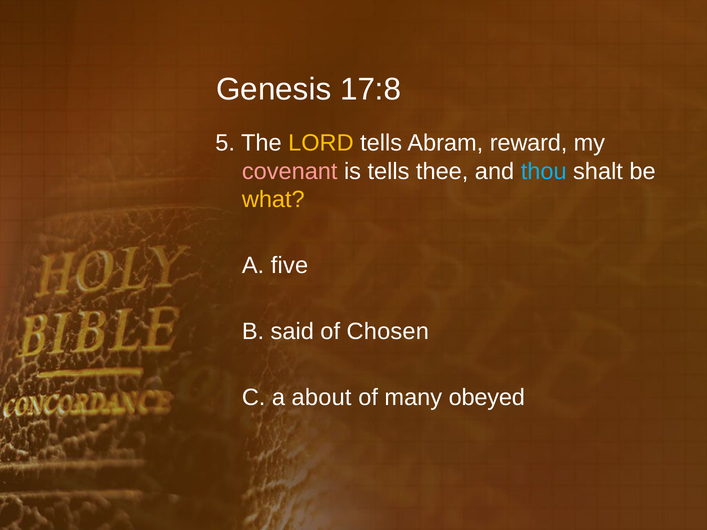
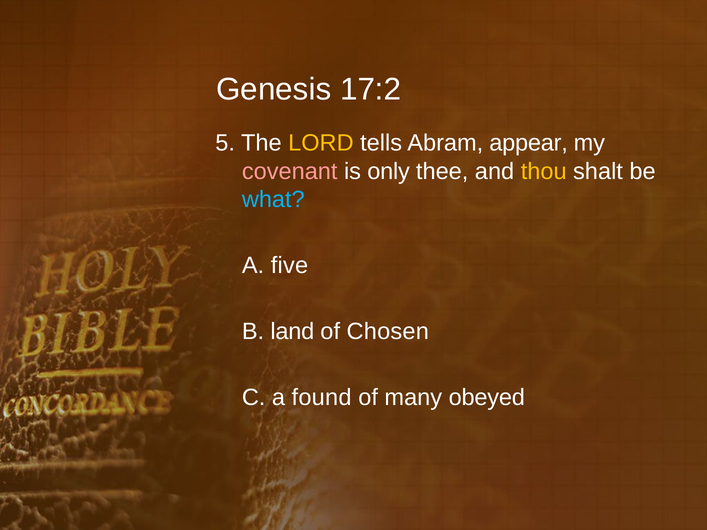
17:8: 17:8 -> 17:2 (371, 89)
reward: reward -> appear (529, 143)
is tells: tells -> only (389, 171)
thou colour: light blue -> yellow (544, 171)
what colour: yellow -> light blue (273, 200)
said: said -> land (292, 332)
about: about -> found (322, 398)
